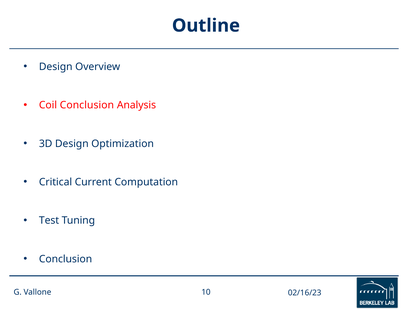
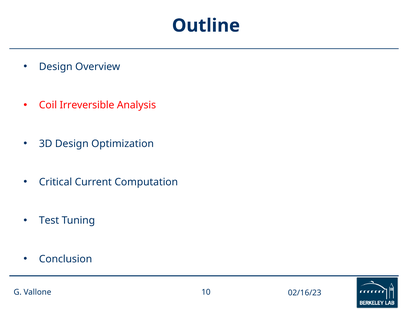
Coil Conclusion: Conclusion -> Irreversible (87, 105)
